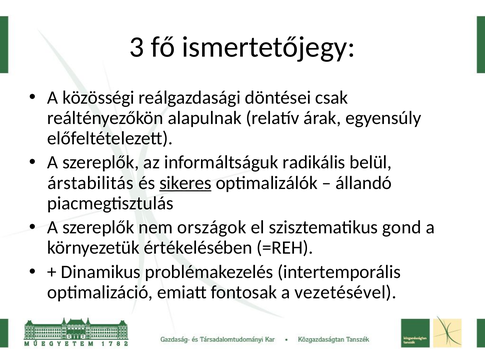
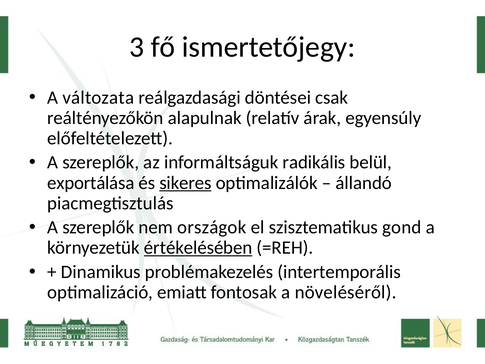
közösségi: közösségi -> változata (98, 97)
árstabilitás: árstabilitás -> exportálása (91, 183)
értékelésében underline: none -> present (198, 248)
vezetésével: vezetésével -> növeléséről (346, 292)
